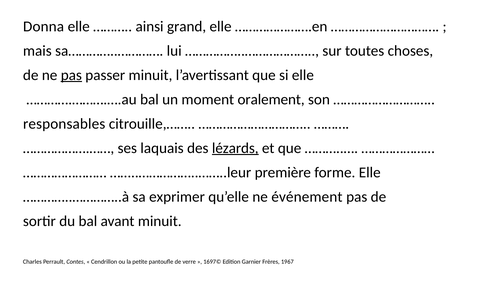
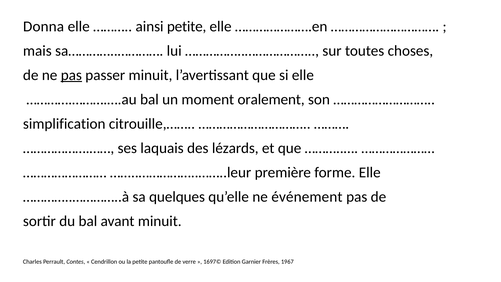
ainsi grand: grand -> petite (187, 26)
responsables: responsables -> simplification (64, 124)
lézards underline: present -> none (235, 148)
exprimer: exprimer -> quelques (177, 197)
